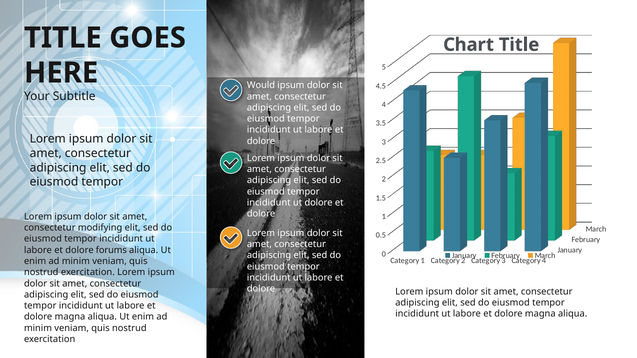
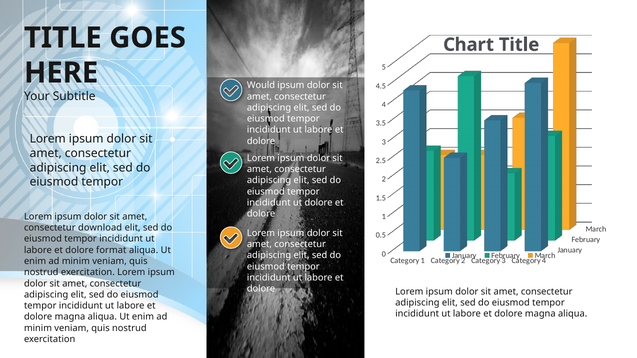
modifying: modifying -> download (100, 228)
forums: forums -> format (111, 250)
